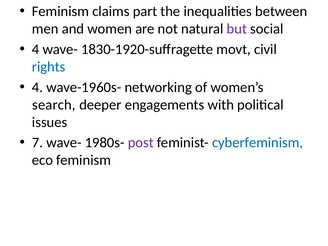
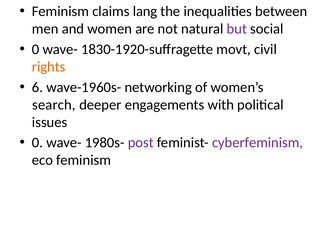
part: part -> lang (145, 11)
4: 4 -> 0 (36, 49)
rights colour: blue -> orange (49, 67)
4: 4 -> 6 (38, 87)
7: 7 -> 0 (38, 143)
cyberfeminism colour: blue -> purple (258, 143)
